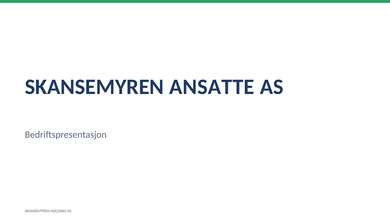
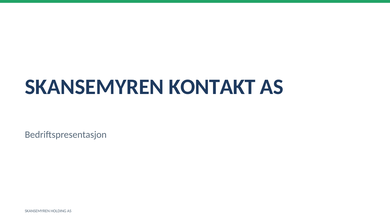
ANSATTE: ANSATTE -> KONTAKT (212, 86)
